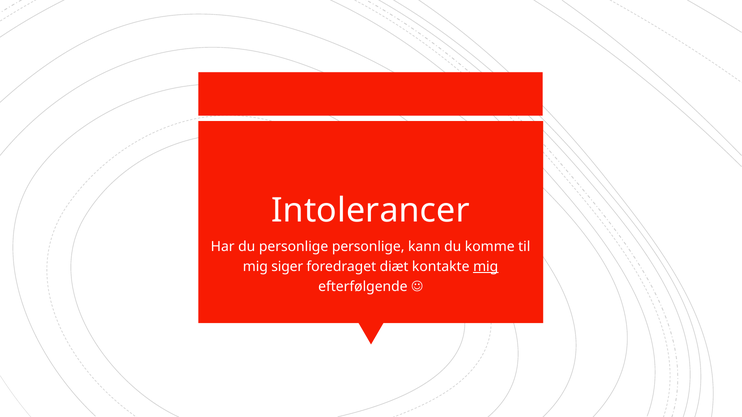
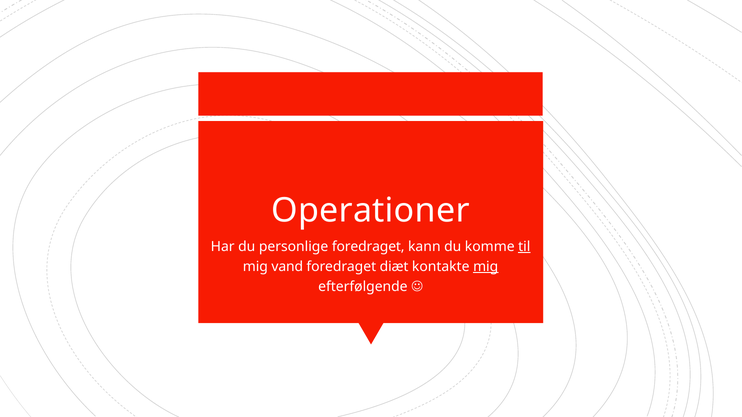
Intolerancer: Intolerancer -> Operationer (370, 211)
personlige personlige: personlige -> foredraget (368, 247)
til underline: none -> present (524, 247)
siger: siger -> vand (287, 267)
